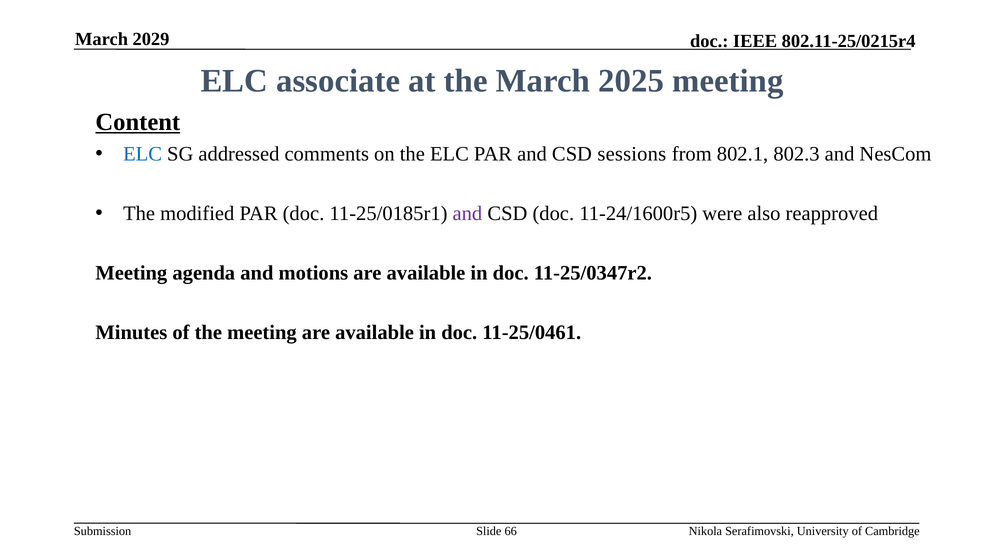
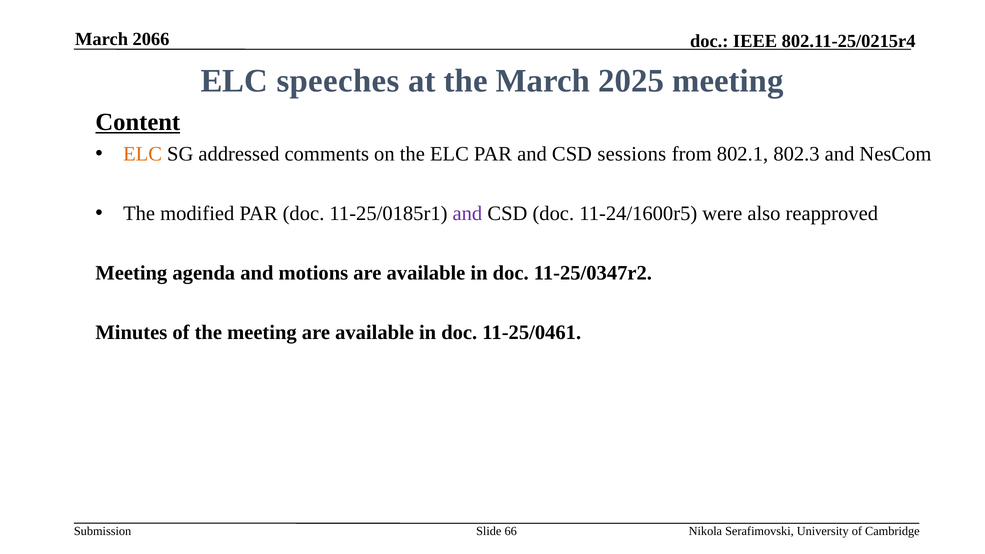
2029: 2029 -> 2066 (151, 39)
associate: associate -> speeches (338, 81)
ELC colour: blue -> orange (143, 154)
